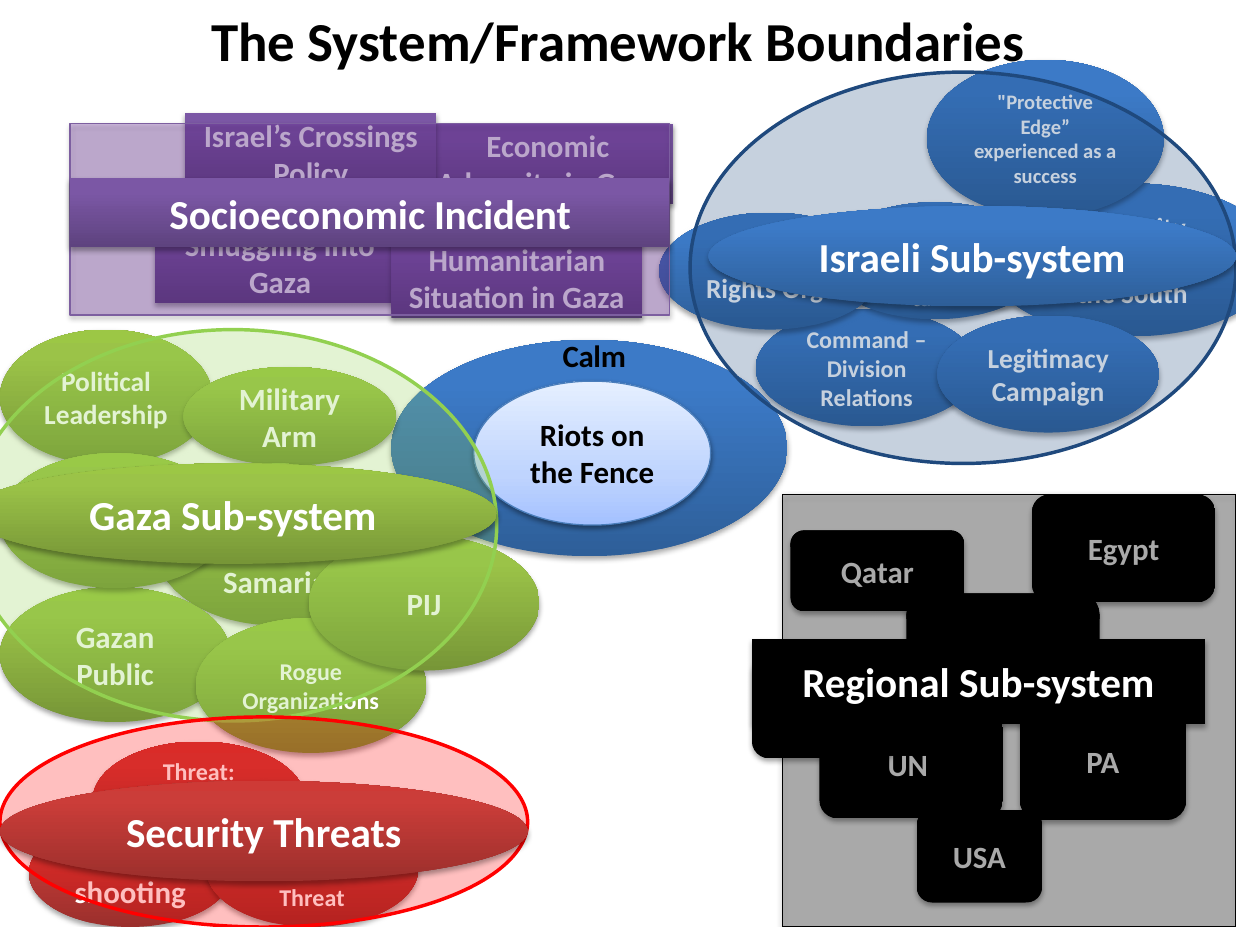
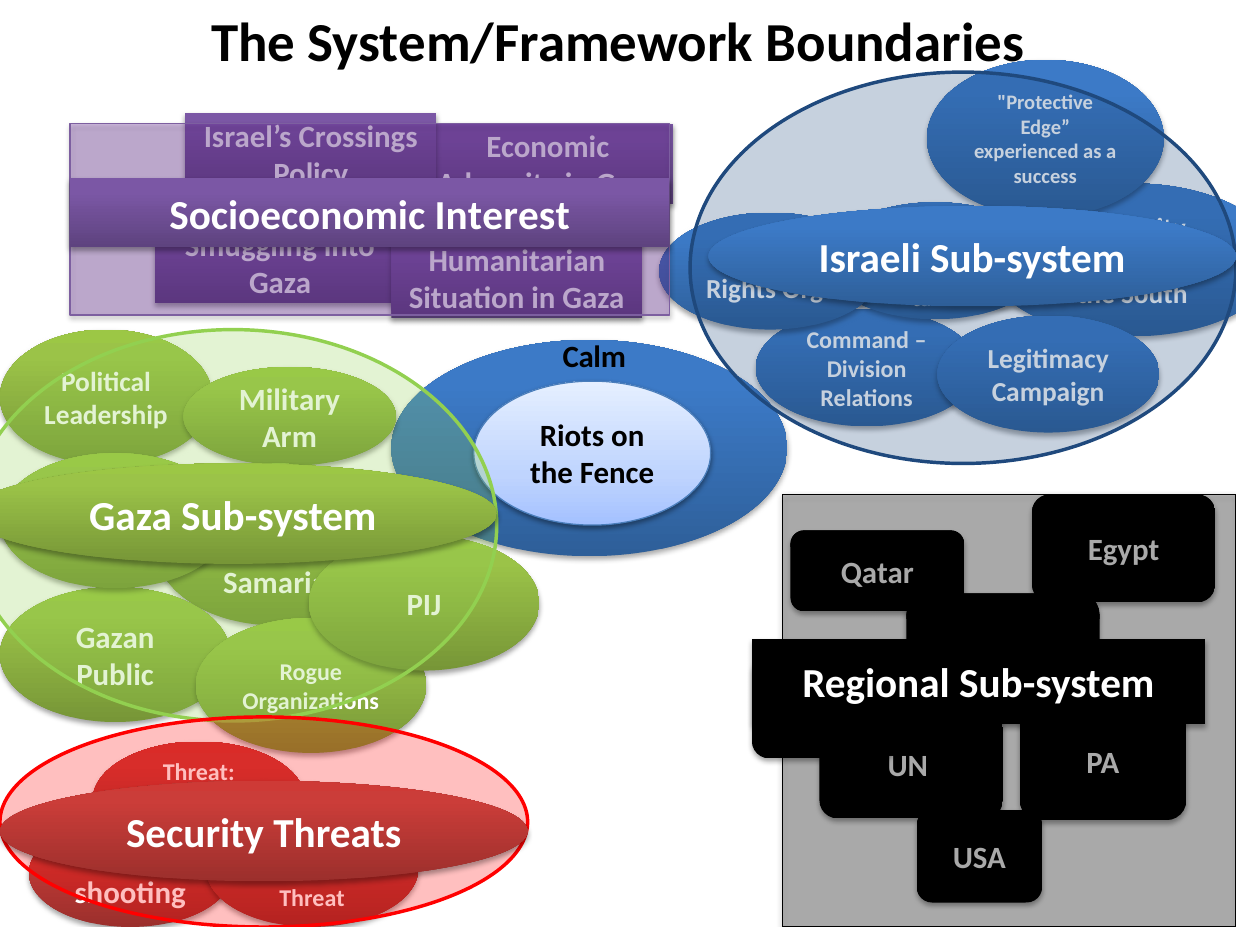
Socioeconomic Incident: Incident -> Interest (502, 216)
